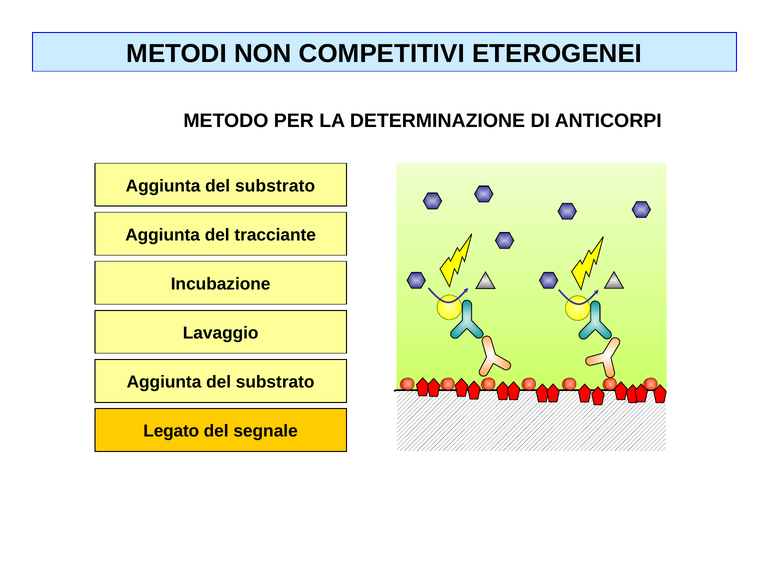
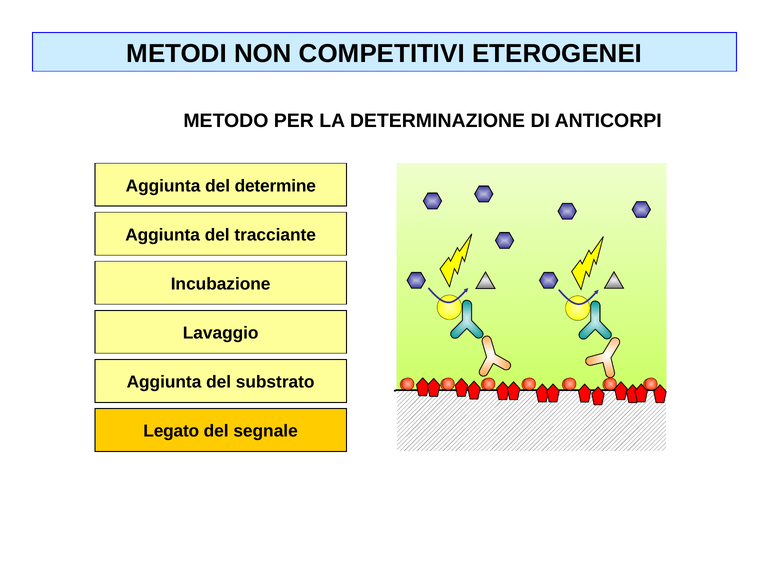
substrato: substrato -> determine (275, 186)
